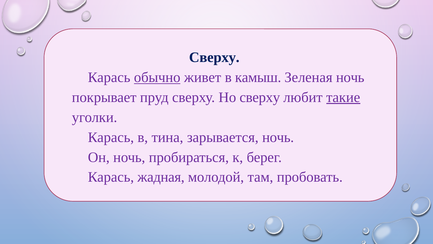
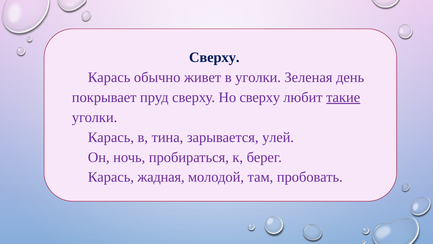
обычно underline: present -> none (157, 77)
в камыш: камыш -> уголки (258, 77)
Зеленая ночь: ночь -> день (350, 77)
зарывается ночь: ночь -> улей (278, 137)
